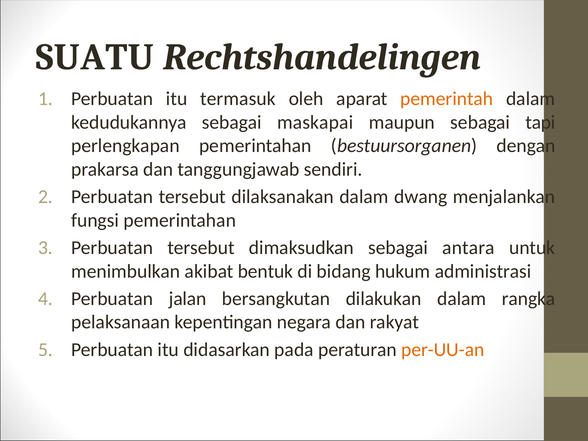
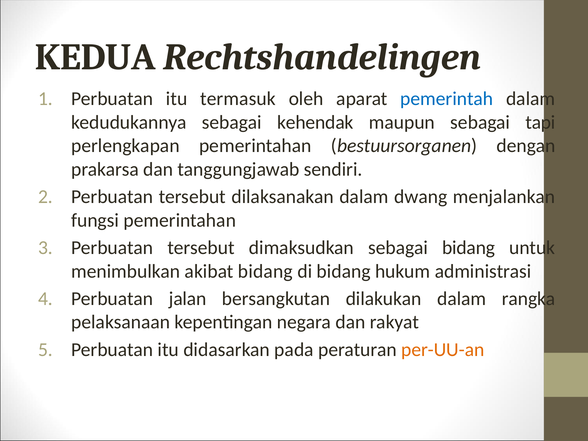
SUATU: SUATU -> KEDUA (95, 57)
pemerintah colour: orange -> blue (447, 99)
maskapai: maskapai -> kehendak (315, 122)
sebagai antara: antara -> bidang (469, 248)
akibat bentuk: bentuk -> bidang (265, 271)
